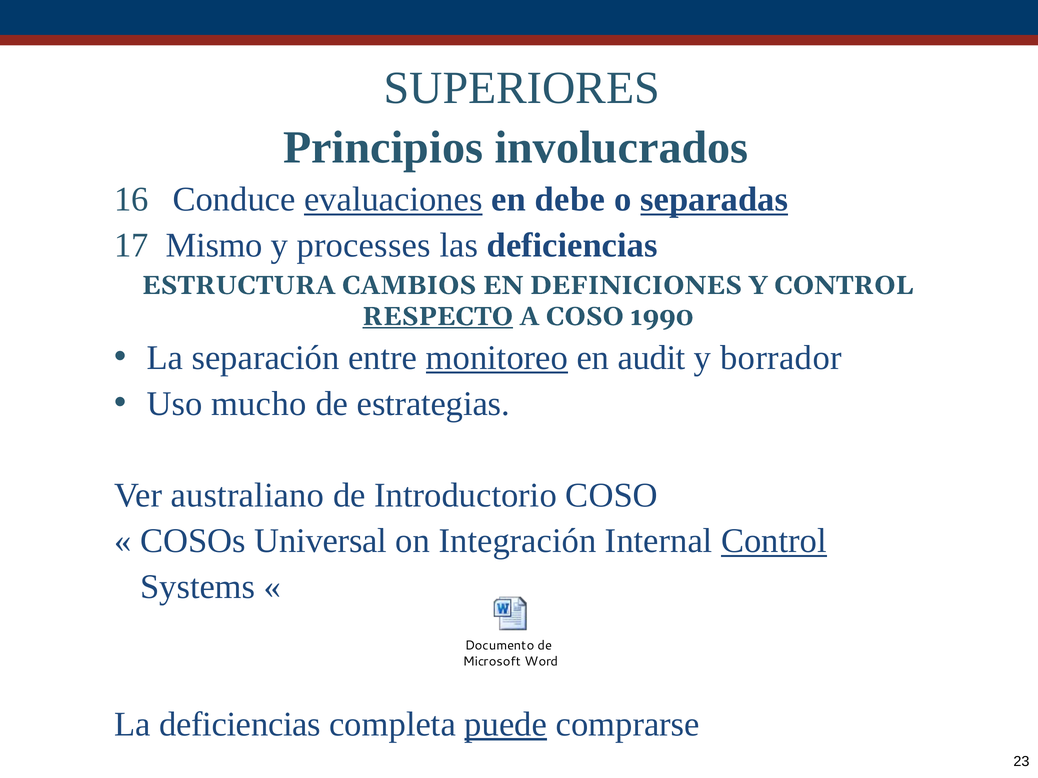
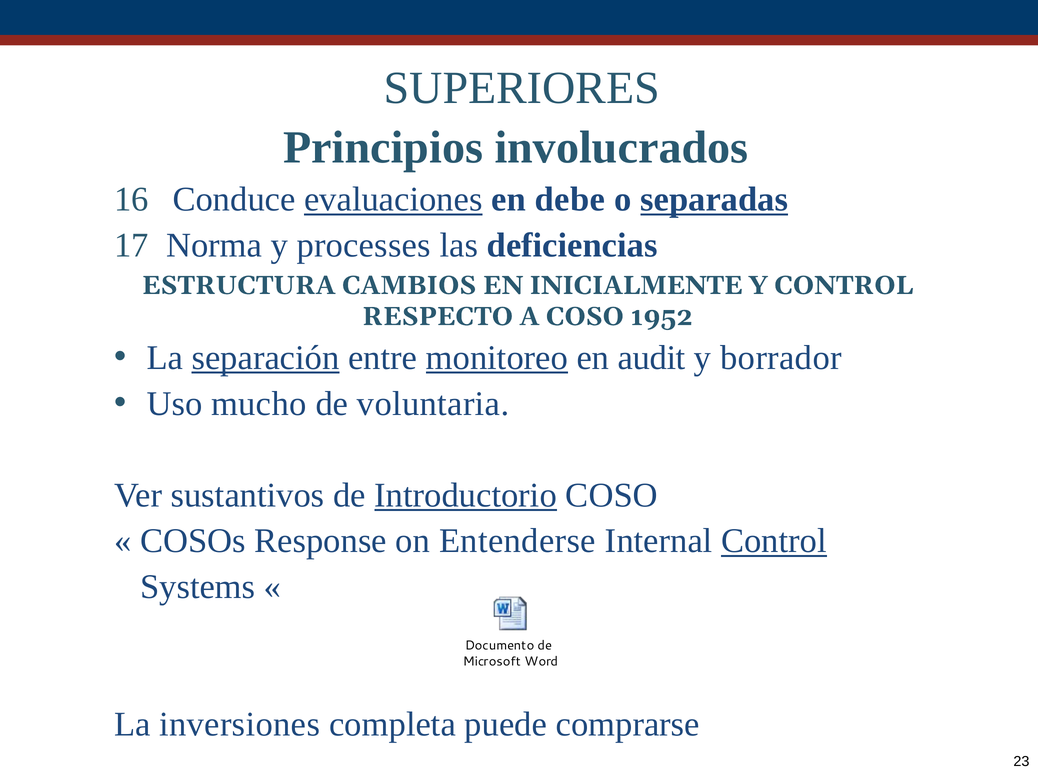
Mismo: Mismo -> Norma (214, 246)
DEFINICIONES: DEFINICIONES -> INICIALMENTE (636, 286)
RESPECTO underline: present -> none (438, 317)
1990: 1990 -> 1952 (662, 317)
separación underline: none -> present (266, 358)
estrategias: estrategias -> voluntaria (433, 404)
australiano: australiano -> sustantivos (248, 496)
Introductorio underline: none -> present (466, 496)
Universal: Universal -> Response (321, 541)
Integración: Integración -> Entenderse (517, 541)
La deficiencias: deficiencias -> inversiones (240, 725)
puede underline: present -> none (506, 725)
